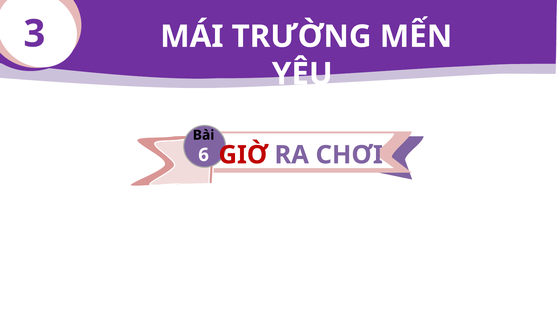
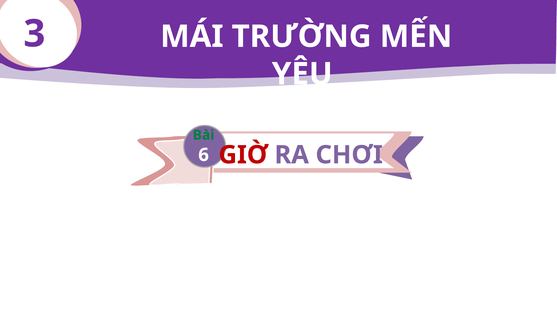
Bài colour: black -> green (204, 135)
